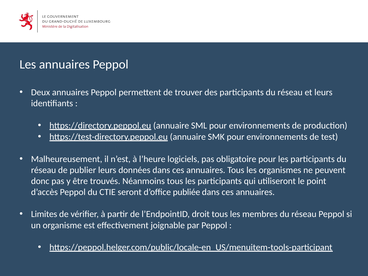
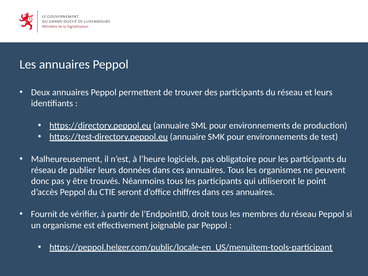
publiée: publiée -> chiffres (186, 192)
Limites: Limites -> Fournit (44, 214)
